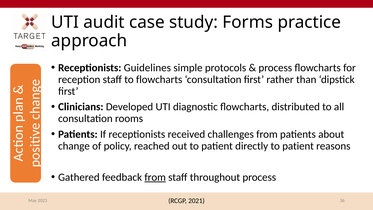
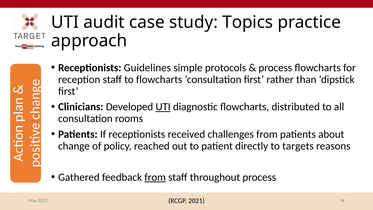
Forms: Forms -> Topics (248, 22)
UTI underline: none -> present (163, 107)
directly to patient: patient -> targets (298, 146)
